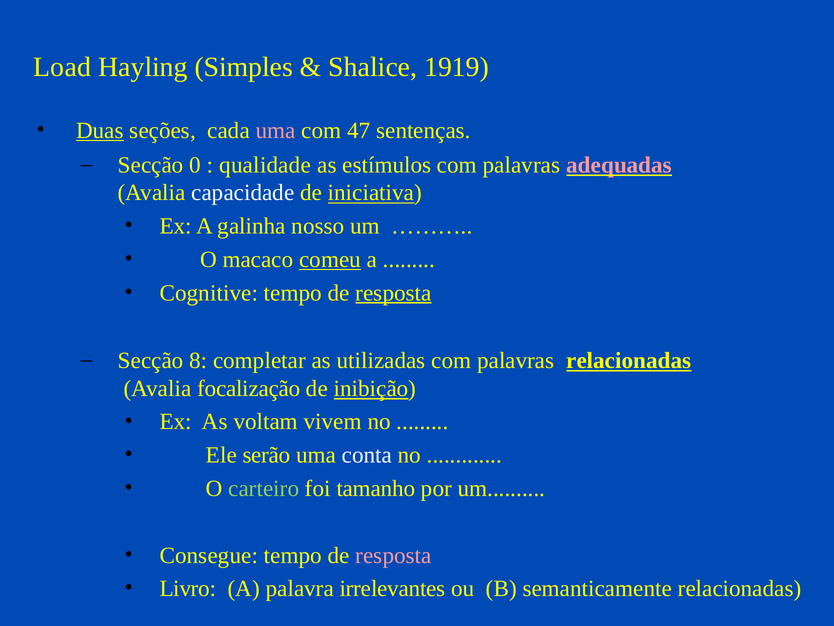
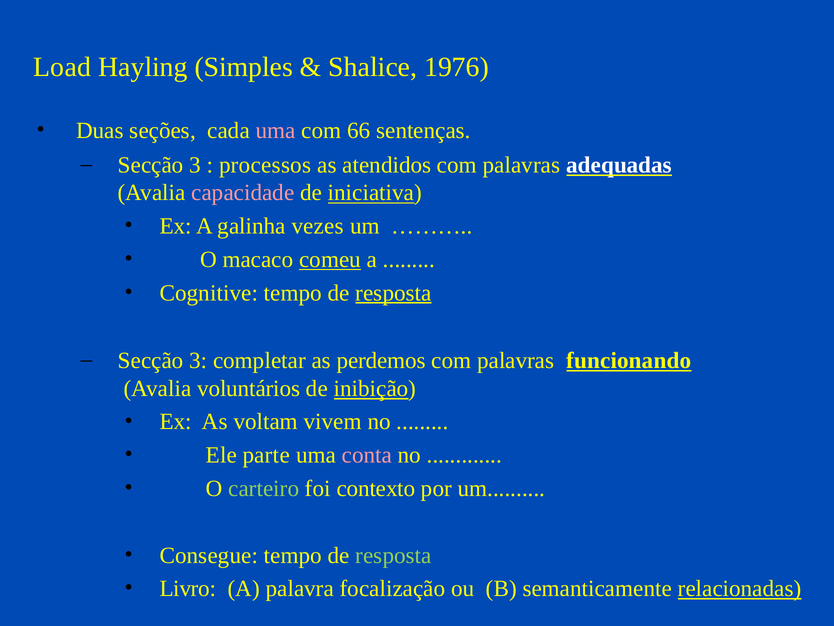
1919: 1919 -> 1976 (457, 67)
Duas underline: present -> none (100, 130)
47: 47 -> 66 (359, 130)
0: 0 -> 3 (195, 165)
qualidade: qualidade -> processos (265, 165)
estímulos: estímulos -> atendidos (387, 165)
adequadas colour: pink -> white (619, 165)
capacidade colour: white -> pink (243, 193)
nosso: nosso -> vezes (318, 226)
8: 8 -> 3 (198, 360)
utilizadas: utilizadas -> perdemos (381, 360)
palavras relacionadas: relacionadas -> funcionando (629, 360)
focalização: focalização -> voluntários (249, 388)
serão: serão -> parte (266, 455)
conta colour: white -> pink (367, 455)
tamanho: tamanho -> contexto (376, 488)
resposta colour: pink -> light green (393, 555)
irrelevantes: irrelevantes -> focalização (393, 588)
relacionadas underline: none -> present (740, 588)
